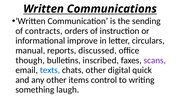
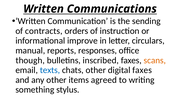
discussed: discussed -> responses (98, 50)
scans colour: purple -> orange (155, 60)
digital quick: quick -> faxes (142, 70)
control: control -> agreed (104, 80)
laugh: laugh -> stylus (68, 90)
